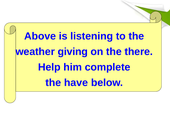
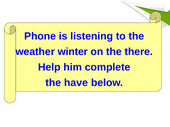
Above: Above -> Phone (40, 36)
giving: giving -> winter (73, 52)
